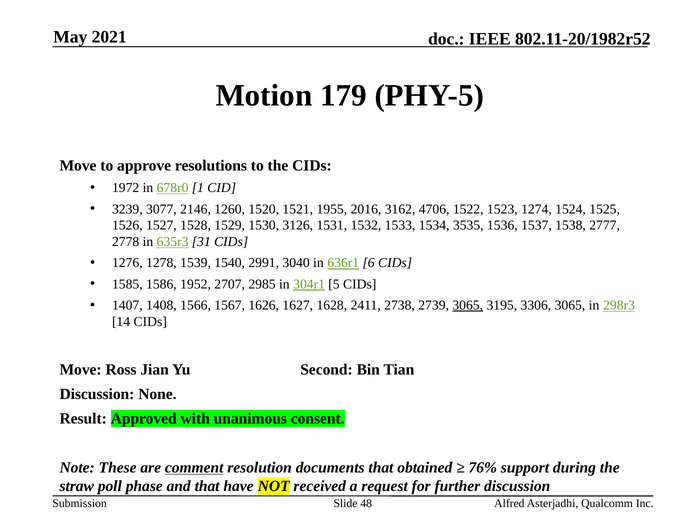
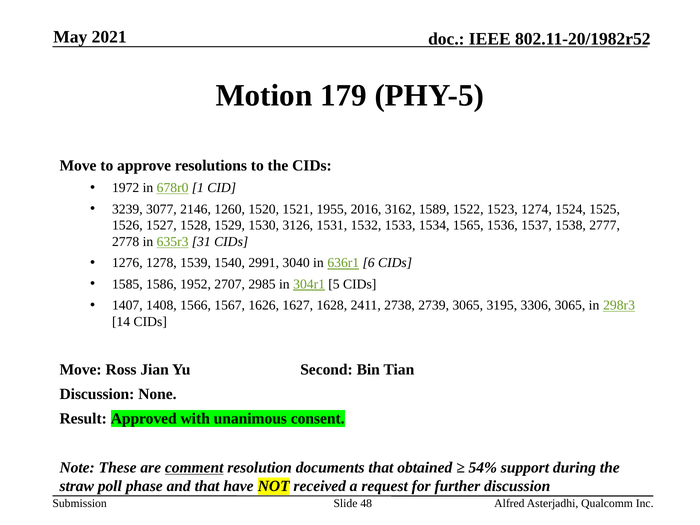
4706: 4706 -> 1589 (434, 209)
3535: 3535 -> 1565 (468, 225)
3065 underline: present -> none (468, 305)
76%: 76% -> 54% (483, 468)
